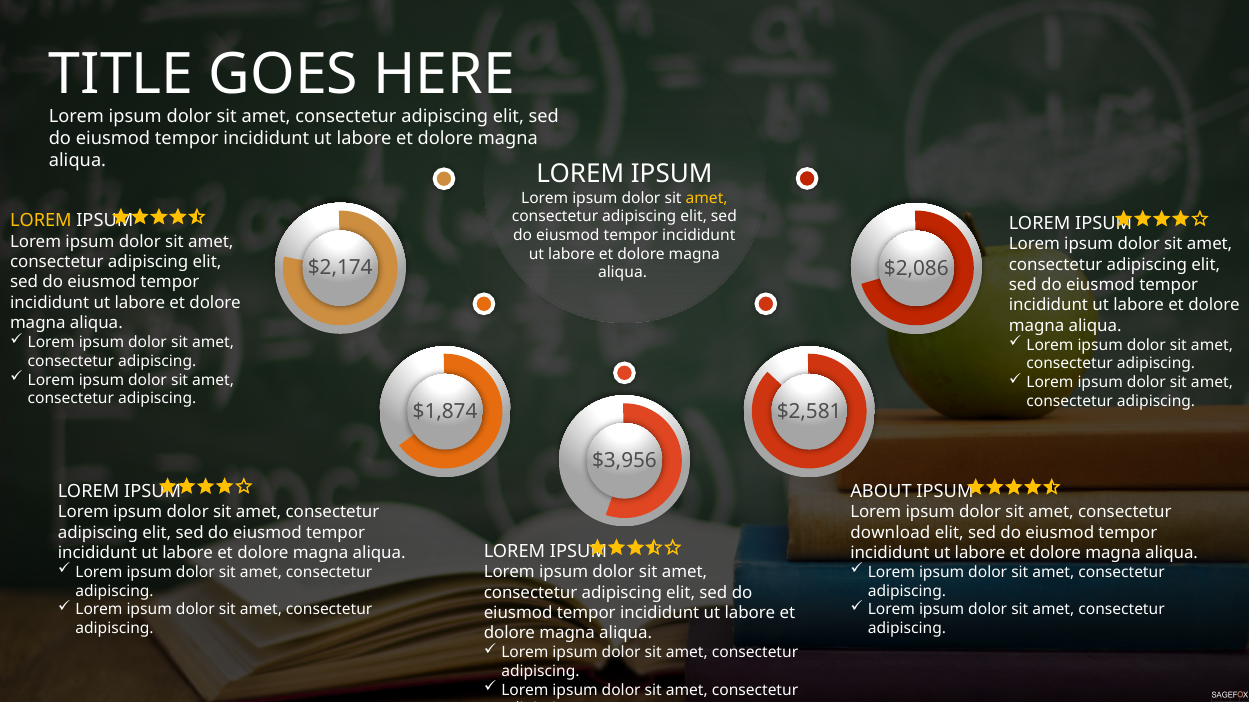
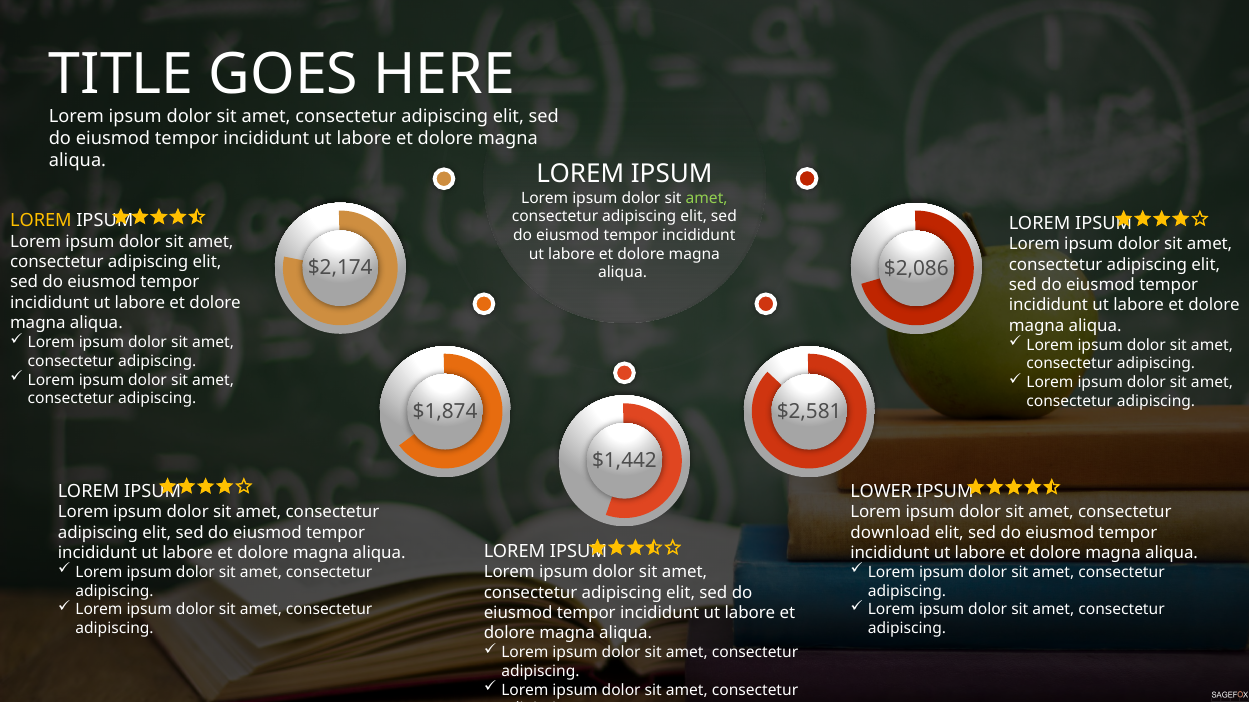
amet colour: yellow -> light green (707, 198)
$3,956: $3,956 -> $1,442 (624, 461)
ABOUT: ABOUT -> LOWER (881, 492)
